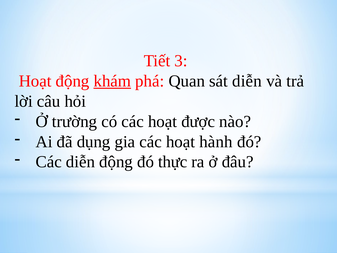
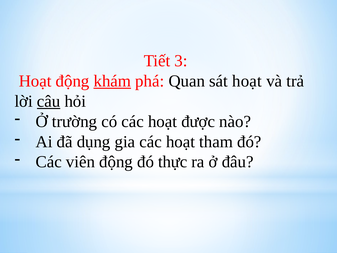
sát diễn: diễn -> hoạt (247, 81)
câu underline: none -> present (49, 101)
hành: hành -> tham (216, 142)
Các diễn: diễn -> viên (80, 162)
